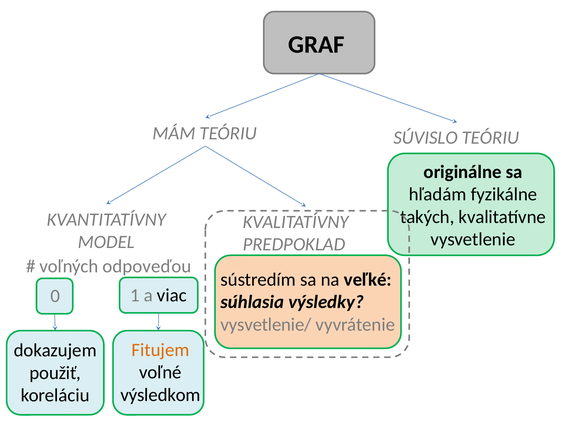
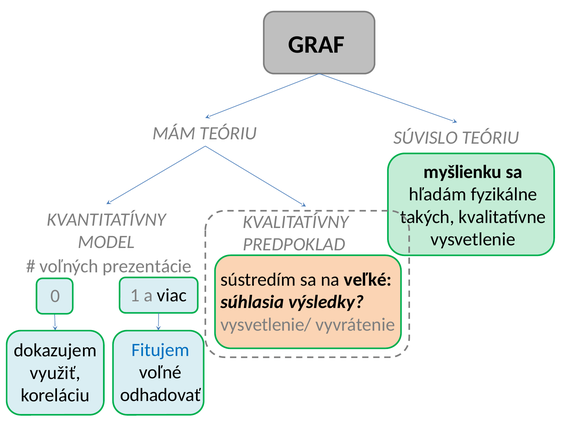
originálne: originálne -> myšlienku (463, 172)
odpoveďou: odpoveďou -> prezentácie (147, 266)
Fitujem colour: orange -> blue (160, 350)
použiť: použiť -> využiť (55, 373)
výsledkom: výsledkom -> odhadovať (161, 395)
